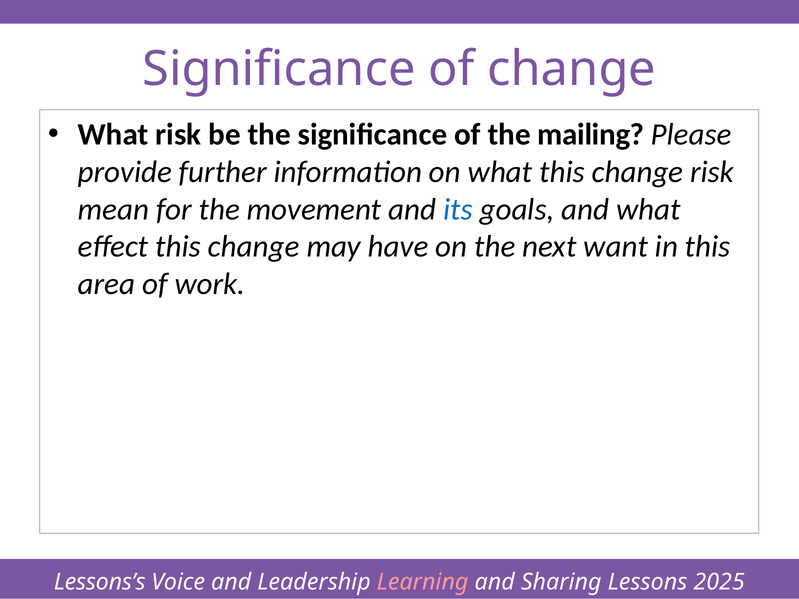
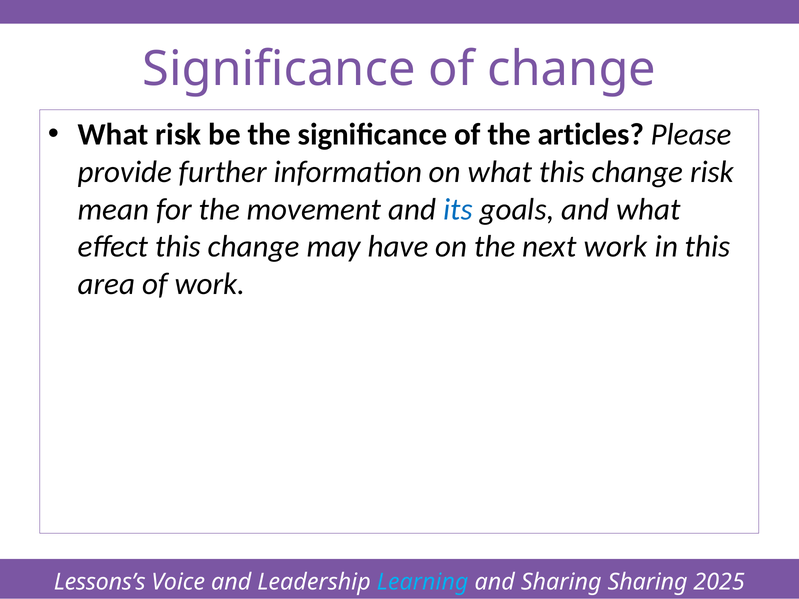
mailing: mailing -> articles (591, 135)
next want: want -> work (615, 247)
Learning colour: pink -> light blue (423, 582)
Sharing Lessons: Lessons -> Sharing (648, 582)
